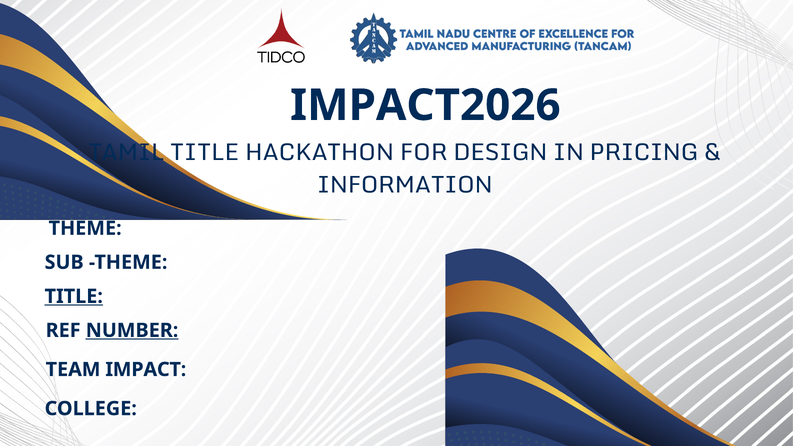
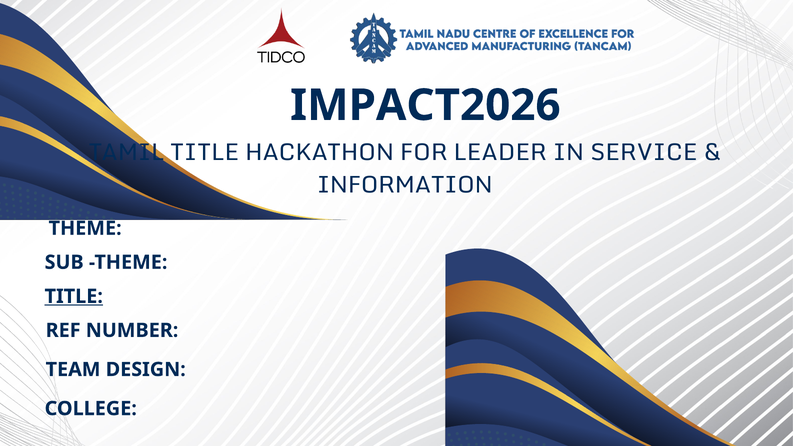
DESIGN: DESIGN -> LEADER (500, 153)
PRICING: PRICING -> SERVICE (644, 153)
NUMBER underline: present -> none (132, 330)
IMPACT: IMPACT -> DESIGN (146, 370)
